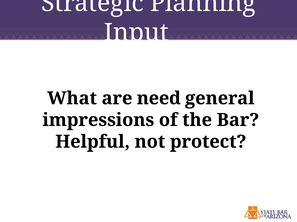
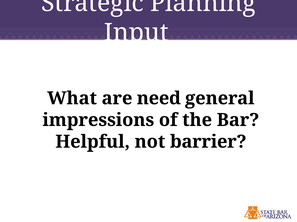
protect: protect -> barrier (208, 142)
